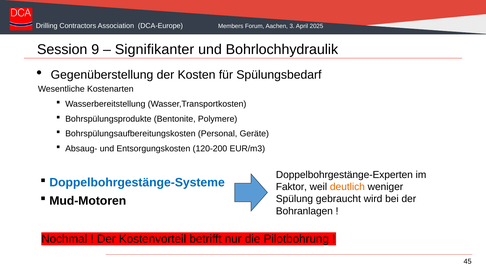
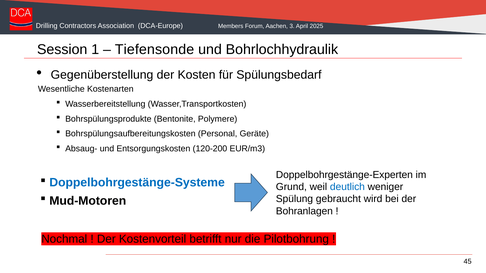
9: 9 -> 1 (95, 50)
Signifikanter: Signifikanter -> Tiefensonde (155, 50)
Faktor: Faktor -> Grund (291, 187)
deutlich colour: orange -> blue (347, 187)
